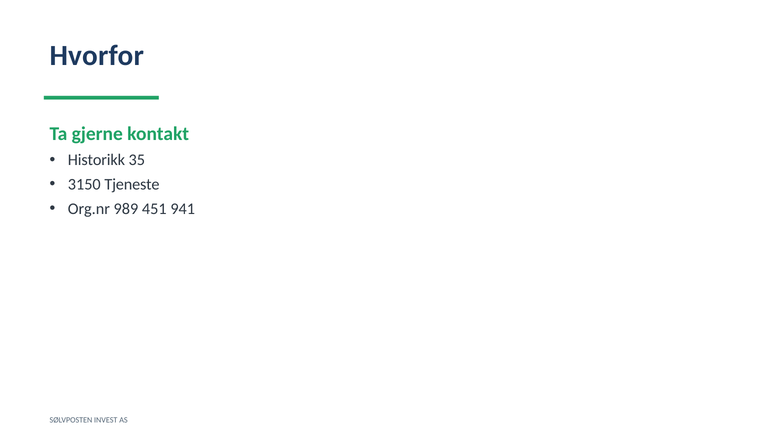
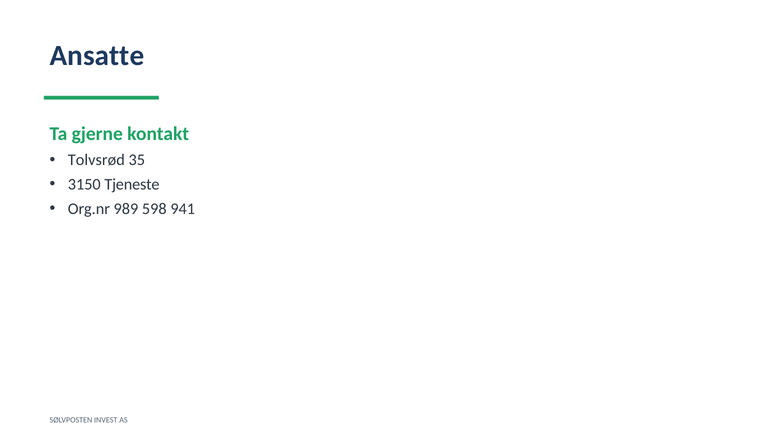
Hvorfor: Hvorfor -> Ansatte (97, 56)
Historikk: Historikk -> Tolvsrød (96, 160)
451: 451 -> 598 (154, 209)
